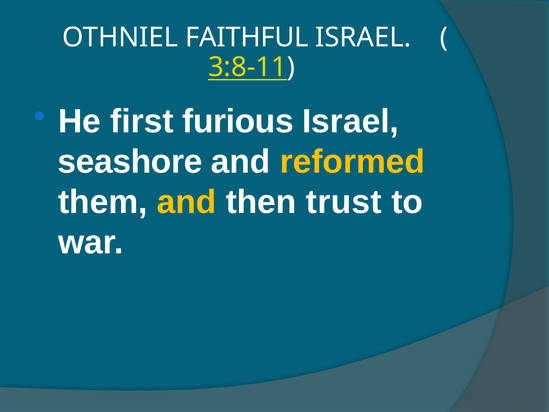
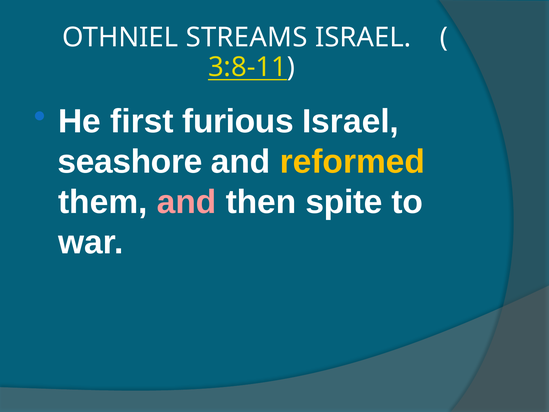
FAITHFUL: FAITHFUL -> STREAMS (247, 38)
and colour: yellow -> pink (187, 202)
trust: trust -> spite (344, 202)
